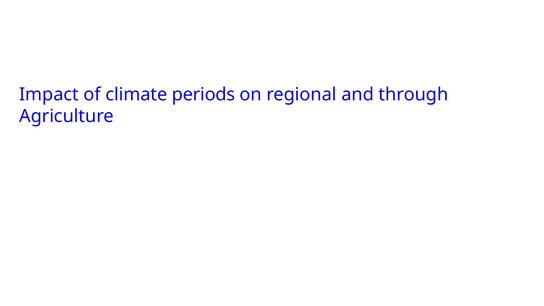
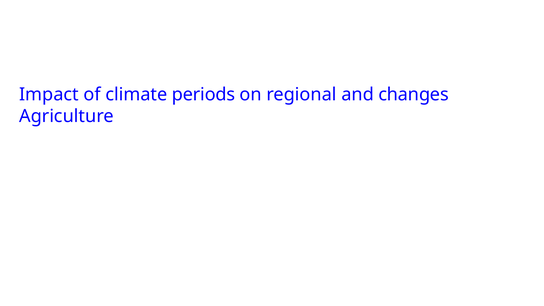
through: through -> changes (414, 94)
